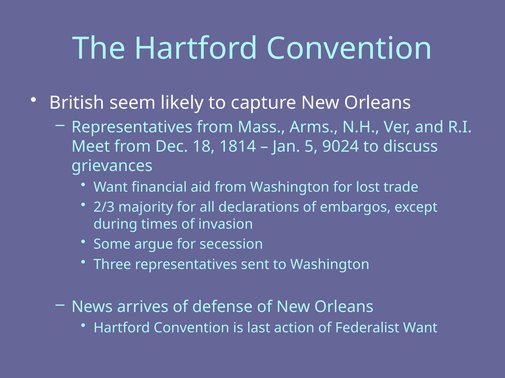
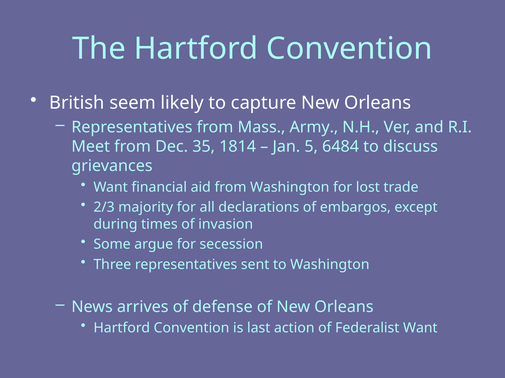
Arms: Arms -> Army (314, 128)
18: 18 -> 35 (204, 147)
9024: 9024 -> 6484 (341, 147)
